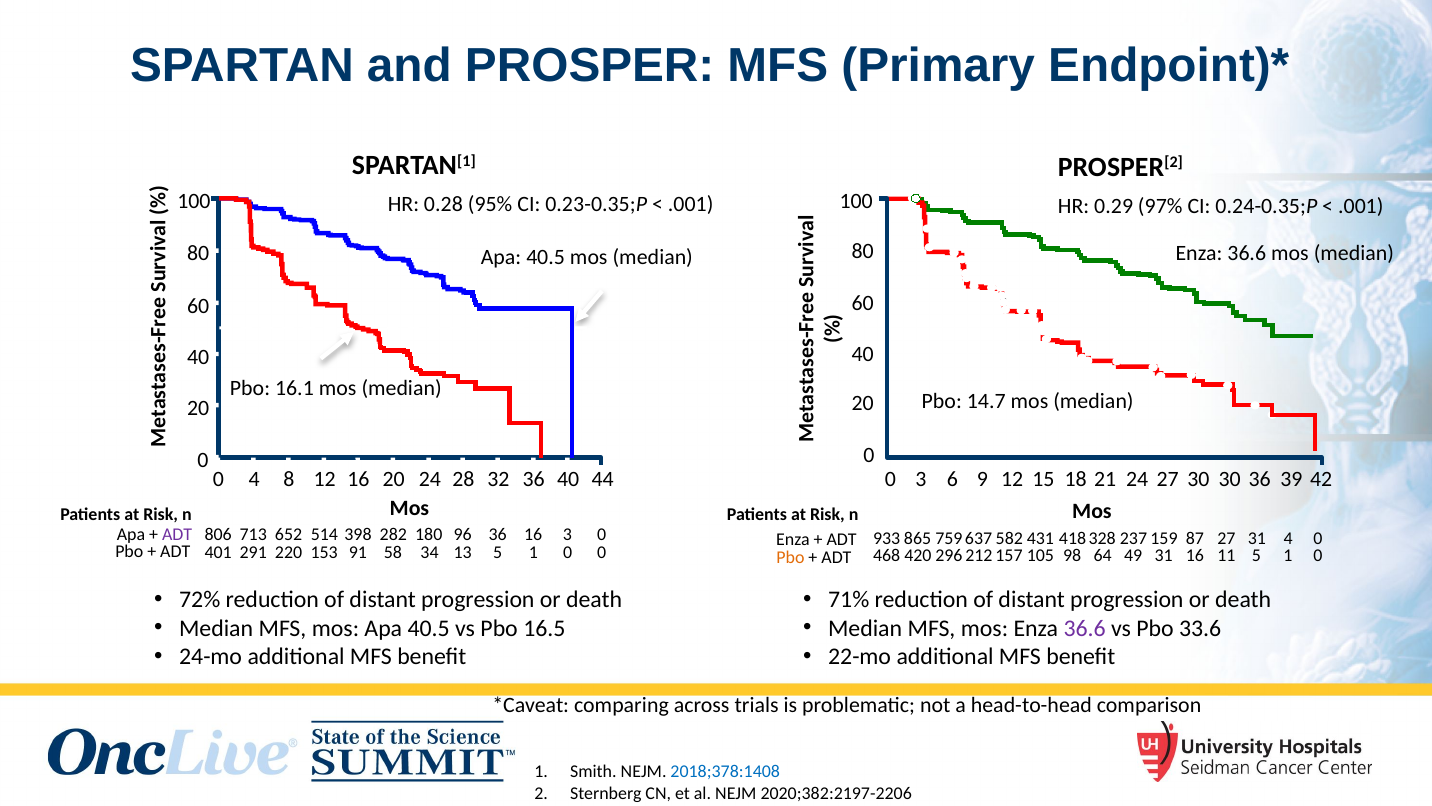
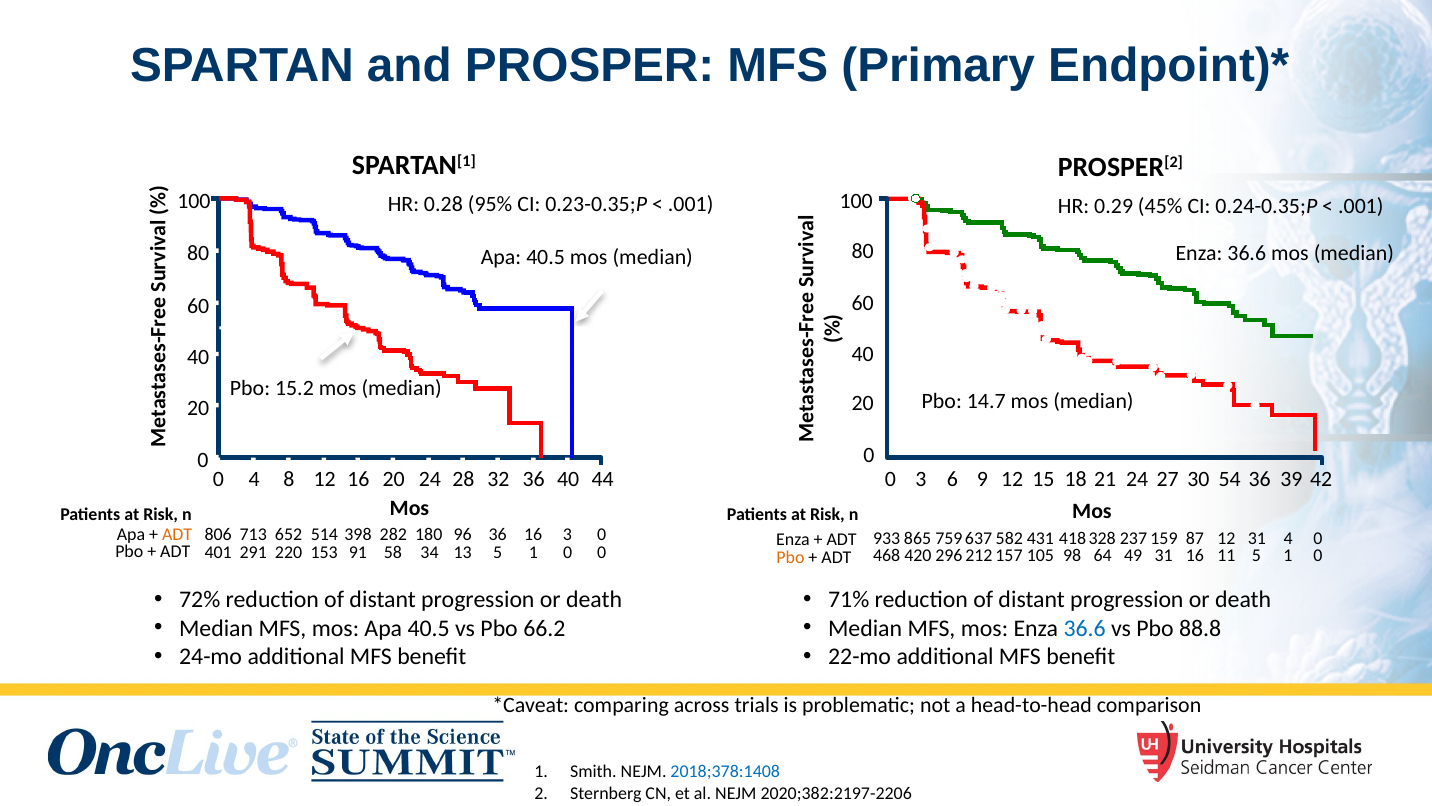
97%: 97% -> 45% (1160, 206)
16.1: 16.1 -> 15.2 (294, 389)
30 30: 30 -> 54 (1230, 479)
ADT colour: purple -> orange (177, 535)
87 27: 27 -> 12 (1226, 539)
16.5: 16.5 -> 66.2 (544, 628)
36.6 colour: purple -> blue (1085, 628)
33.6: 33.6 -> 88.8 (1200, 628)
